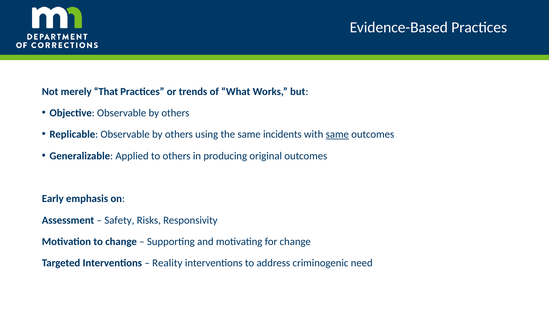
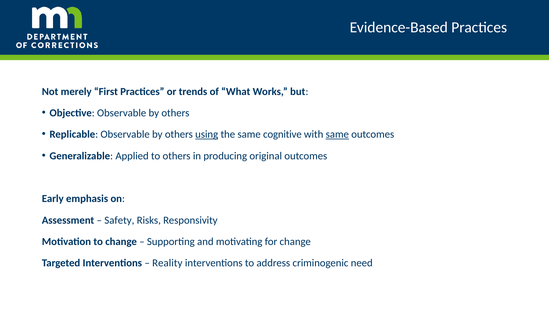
That: That -> First (106, 91)
using underline: none -> present (207, 134)
incidents: incidents -> cognitive (282, 134)
